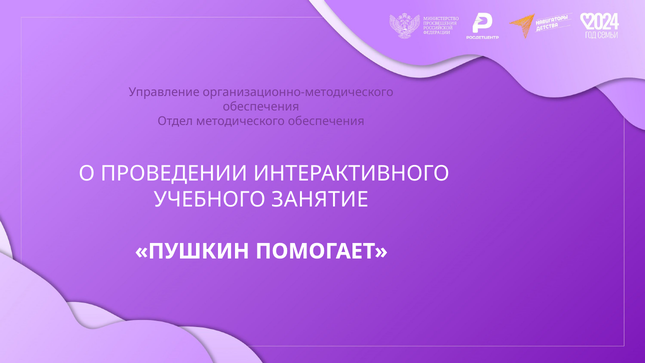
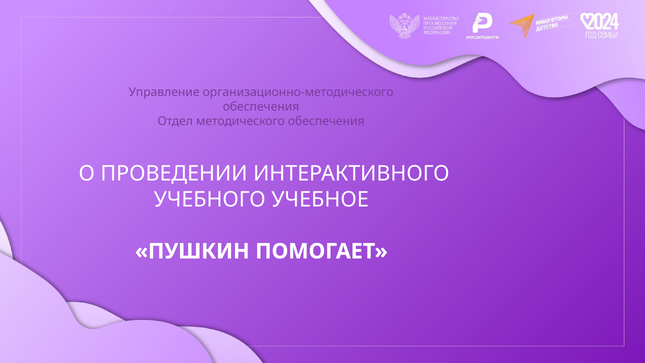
ЗАНЯТИЕ: ЗАНЯТИЕ -> УЧЕБНОЕ (320, 200)
